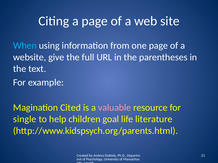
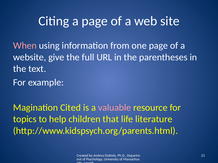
When colour: light blue -> pink (25, 46)
single: single -> topics (25, 119)
goal: goal -> that (111, 119)
